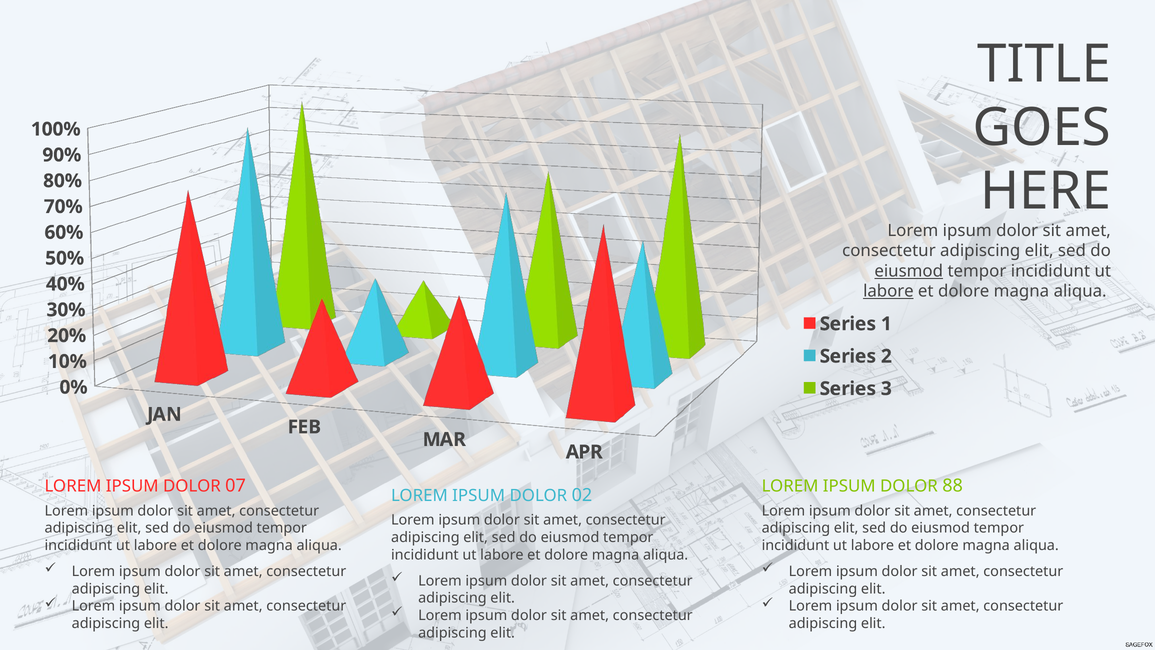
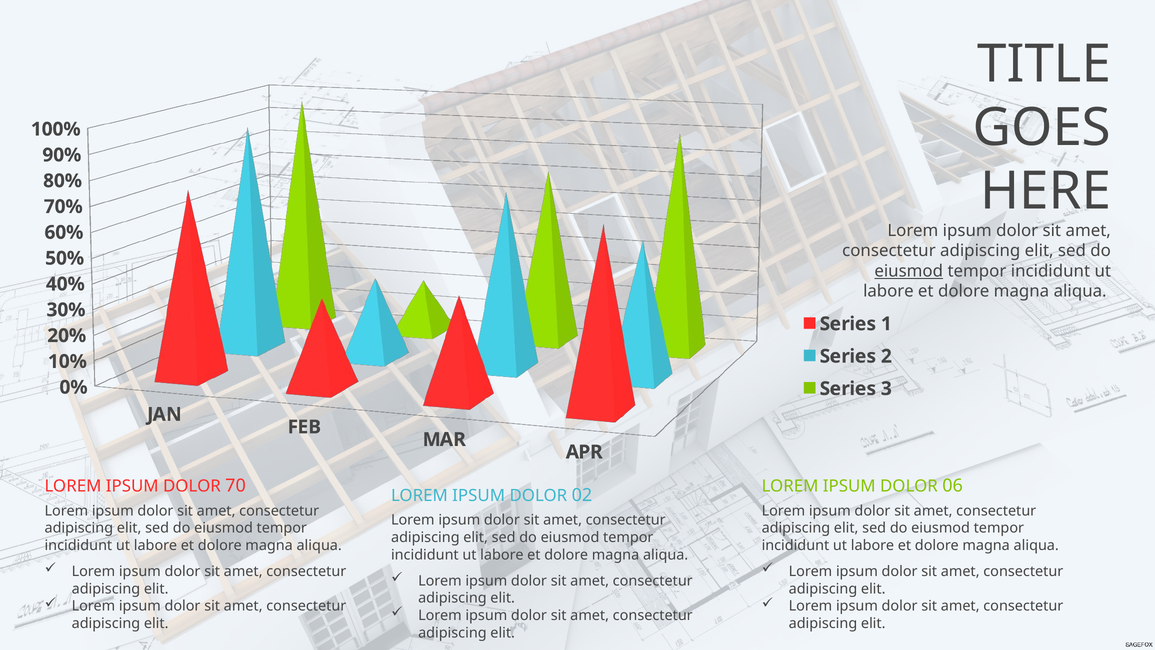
labore underline: present -> none (888, 291)
07: 07 -> 70 (236, 486)
88: 88 -> 06 (953, 486)
